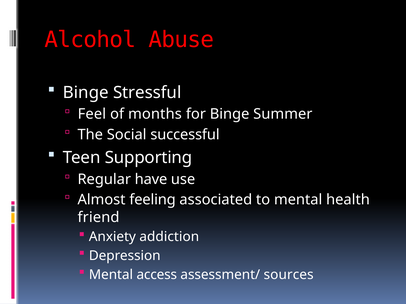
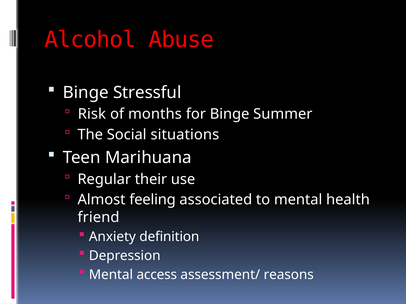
Feel: Feel -> Risk (92, 114)
successful: successful -> situations (185, 135)
Supporting: Supporting -> Marihuana (148, 158)
have: have -> their (151, 180)
addiction: addiction -> definition (169, 237)
sources: sources -> reasons (289, 275)
